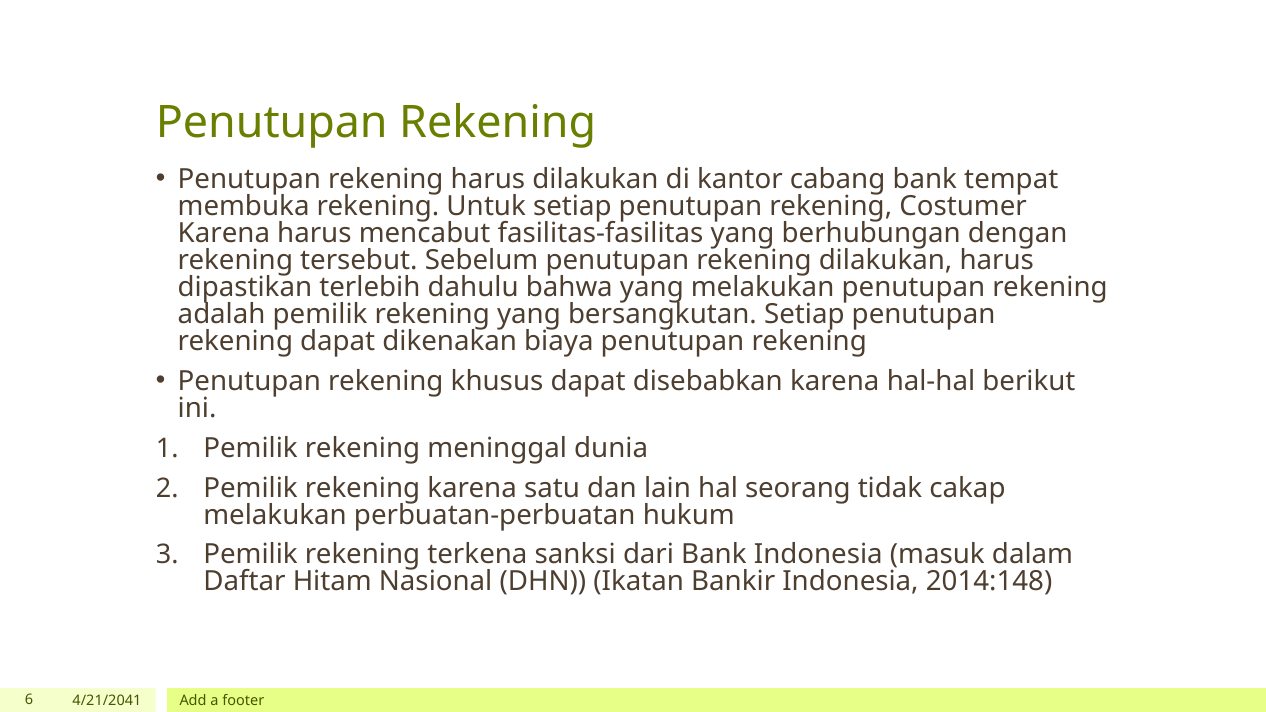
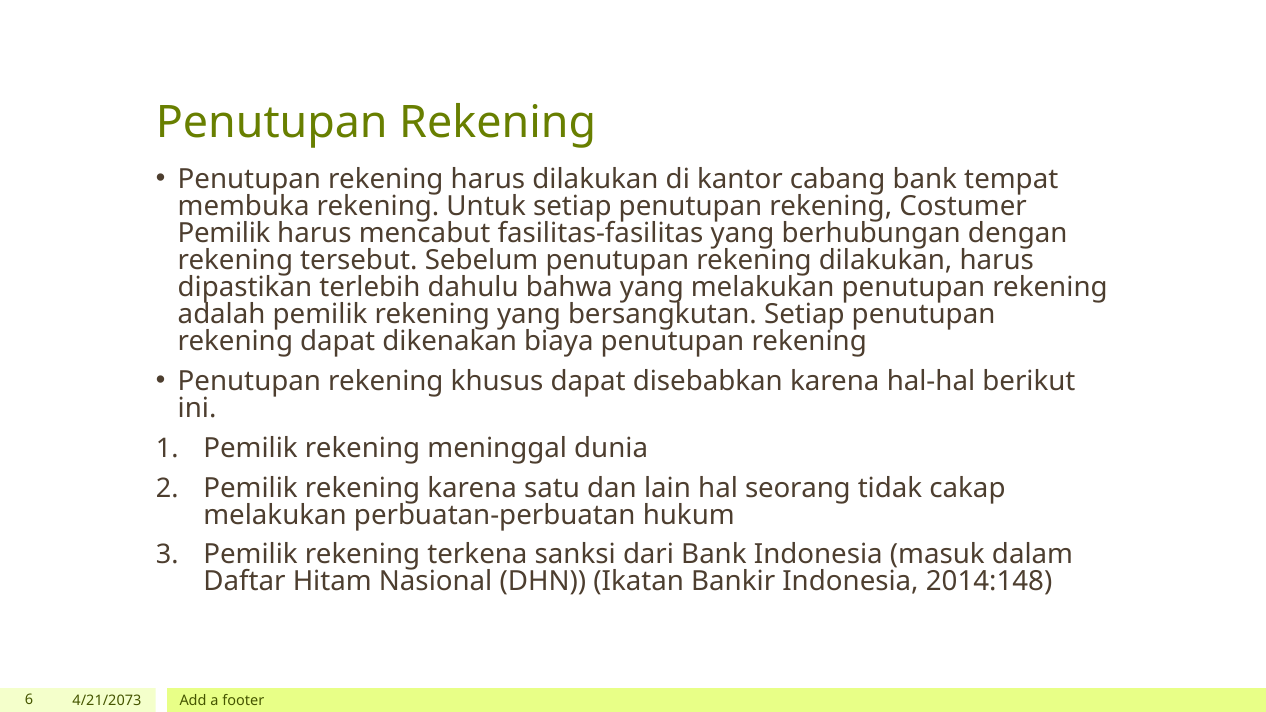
Karena: Karena -> Pemilik (224, 234)
4/21/2041: 4/21/2041 -> 4/21/2073 (107, 701)
